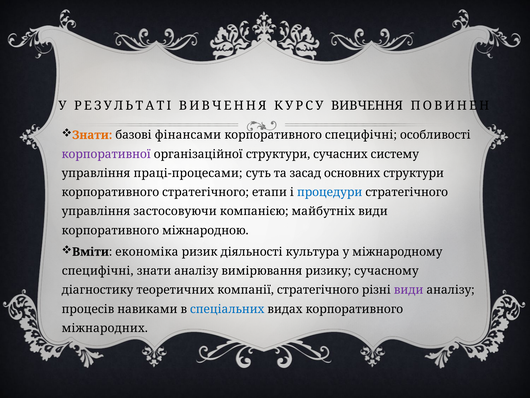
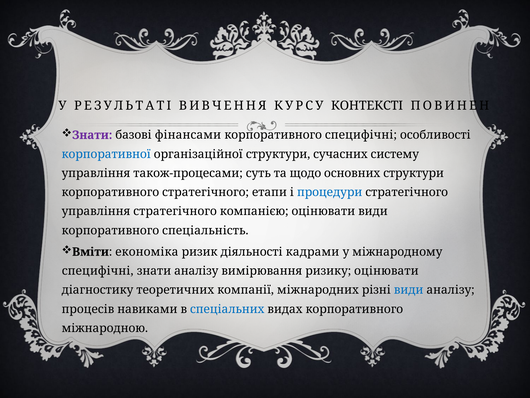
КУРСУ ВИВЧЕННЯ: ВИВЧЕННЯ -> КОНТЕКСТІ (367, 106)
Знати colour: orange -> purple (92, 135)
корпоративної colour: purple -> blue (106, 154)
праці-процесами: праці-процесами -> також-процесами (188, 173)
засад: засад -> щодо (305, 173)
управління застосовуючи: застосовуючи -> стратегічного (175, 211)
компанією майбутніх: майбутніх -> оцінювати (323, 211)
міжнародною: міжнародною -> спеціальність (205, 230)
культура: культура -> кадрами (313, 252)
ризику сучасному: сучасному -> оцінювати (386, 271)
компанії стратегічного: стратегічного -> міжнародних (318, 290)
види colour: purple -> blue (409, 290)
міжнародних: міжнародних -> міжнародною (105, 328)
